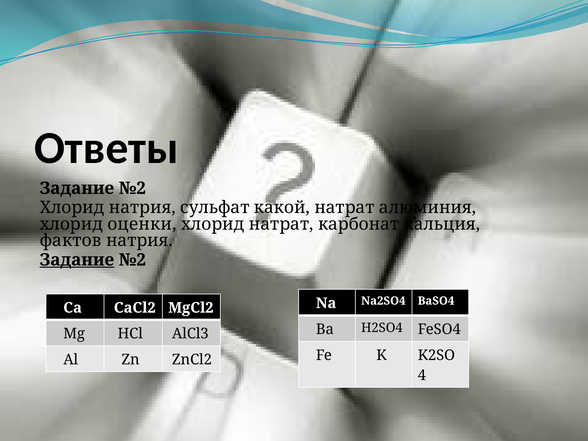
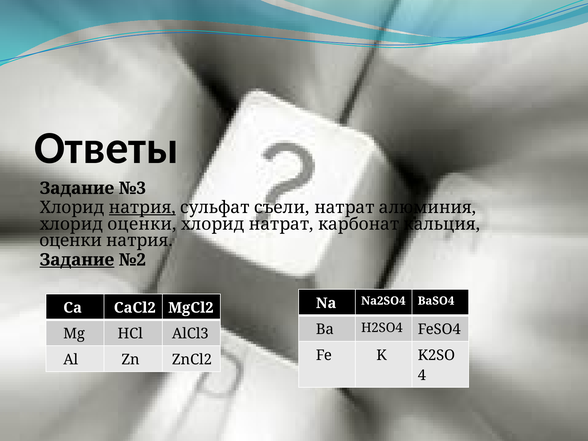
№2: №2 -> №3 (132, 188)
натрия underline: none -> present (142, 208)
какой: какой -> съели (282, 208)
фактов: фактов -> оценки (71, 241)
